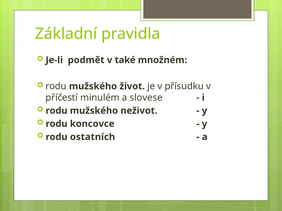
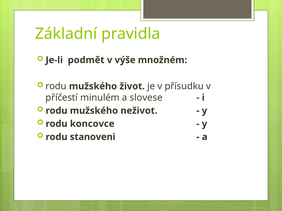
také: také -> výše (125, 60)
ostatních: ostatních -> stanoveni (93, 137)
